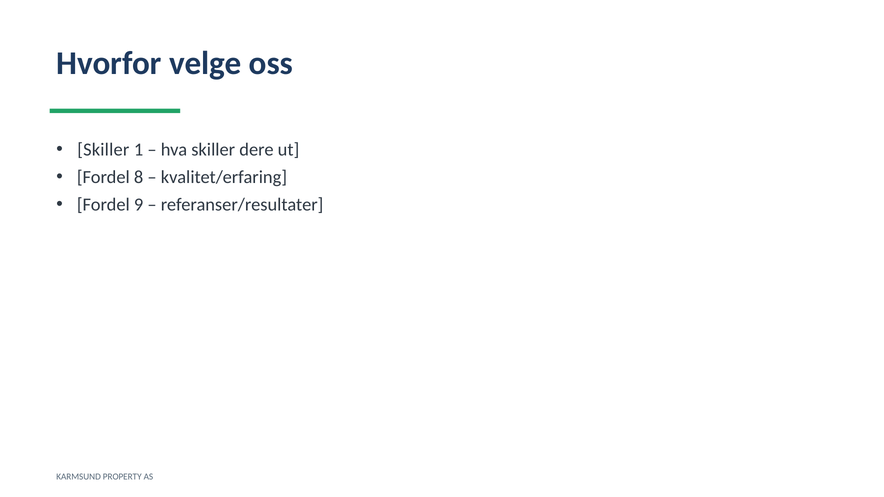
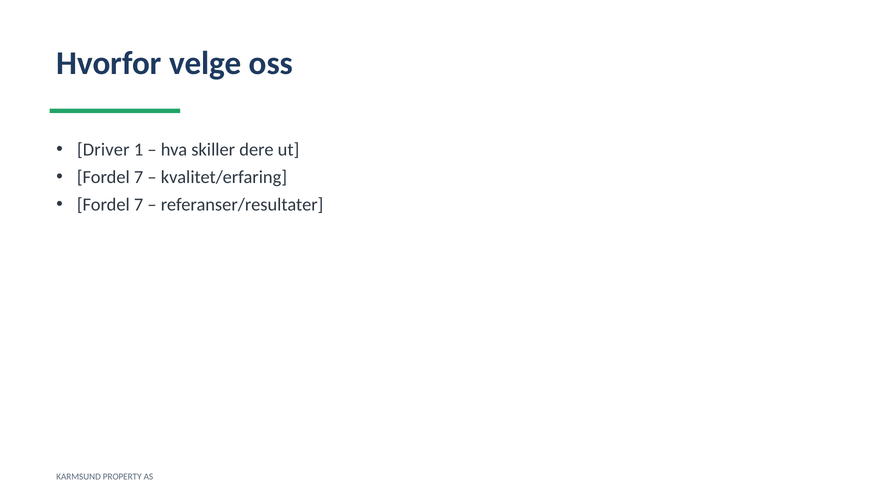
Skiller: Skiller -> Driver (103, 150)
8: 8 -> 7 (139, 177)
9: 9 -> 7 (139, 205)
